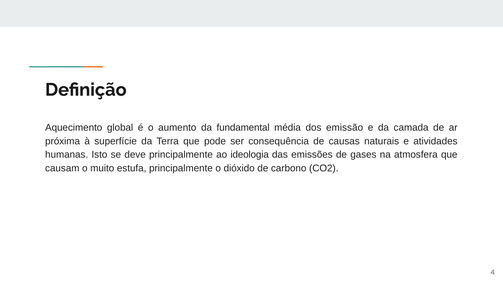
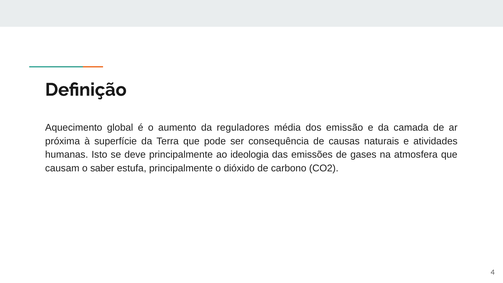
fundamental: fundamental -> reguladores (243, 128)
muito: muito -> saber (102, 168)
